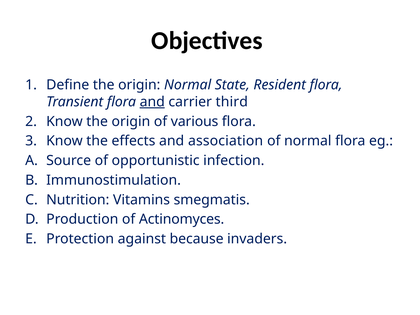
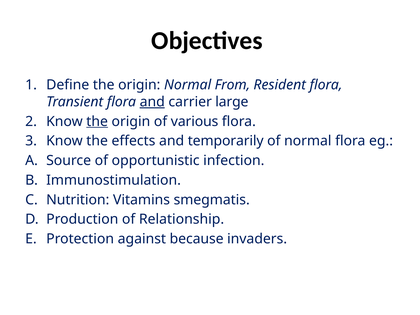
State: State -> From (232, 85)
third: third -> large (232, 102)
the underline: none -> present (97, 121)
association: association -> temporarily (226, 141)
Actinomyces: Actinomyces -> Relationship (182, 219)
